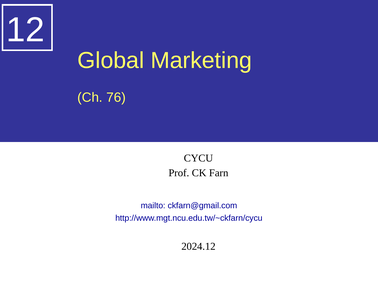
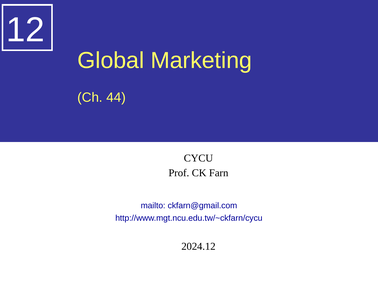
76: 76 -> 44 (116, 97)
